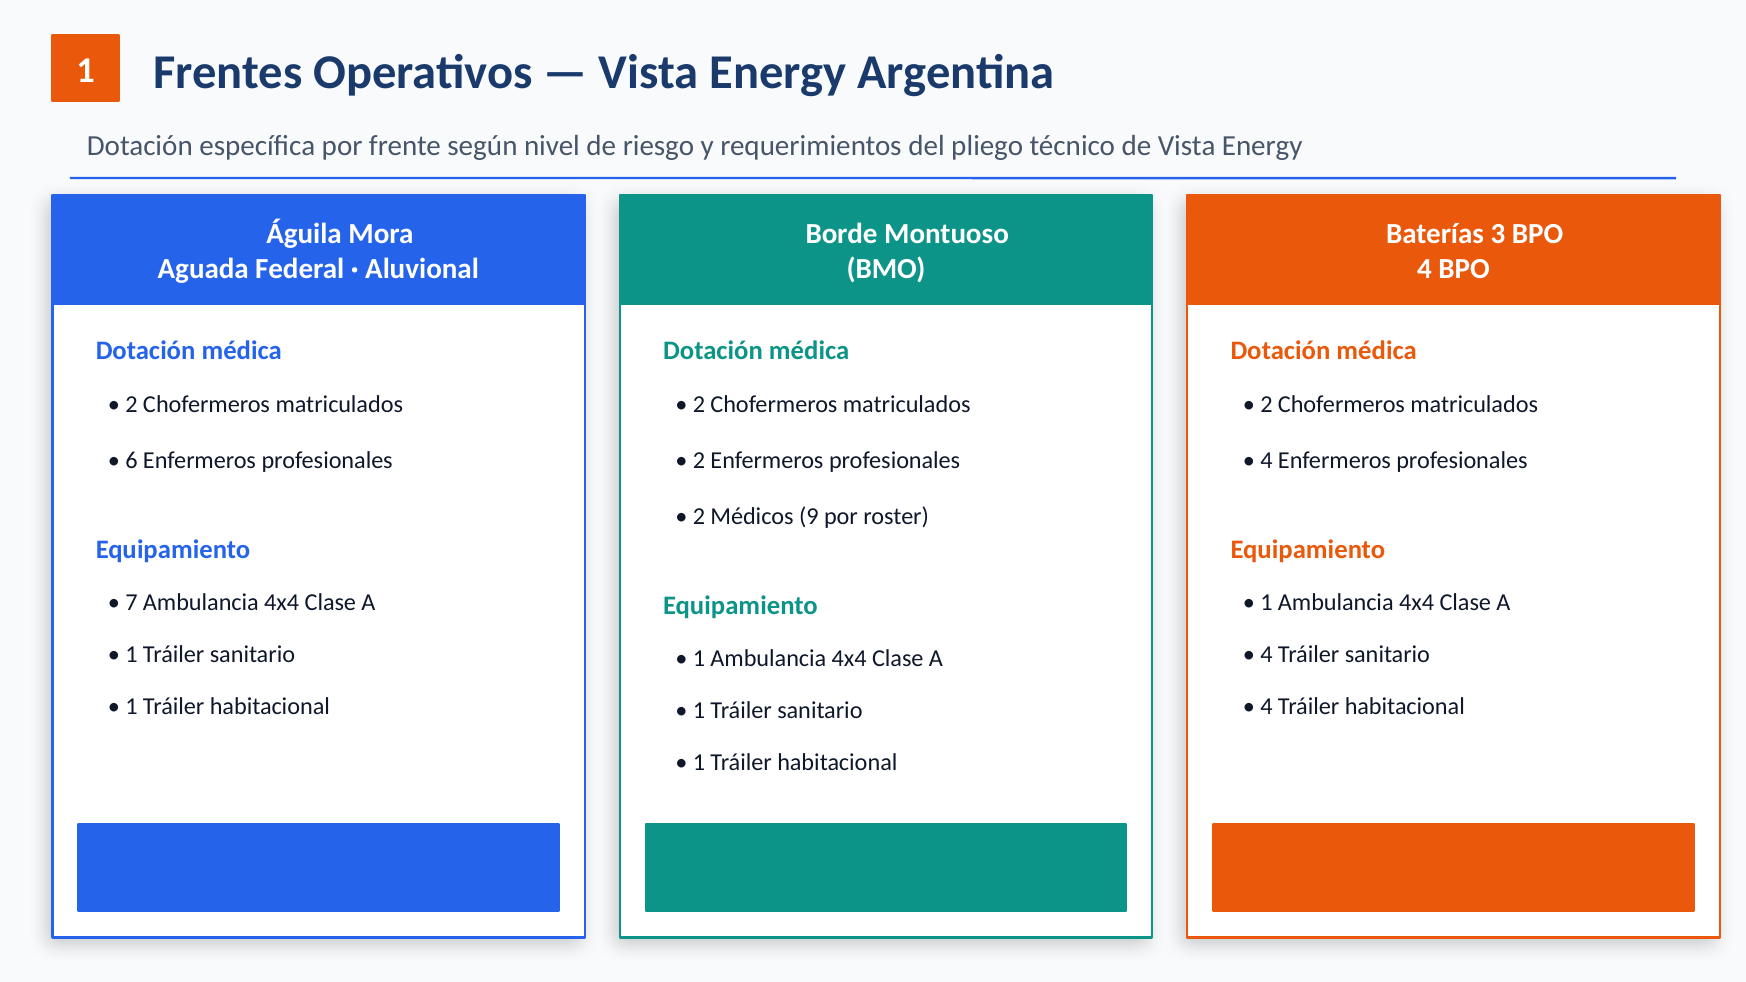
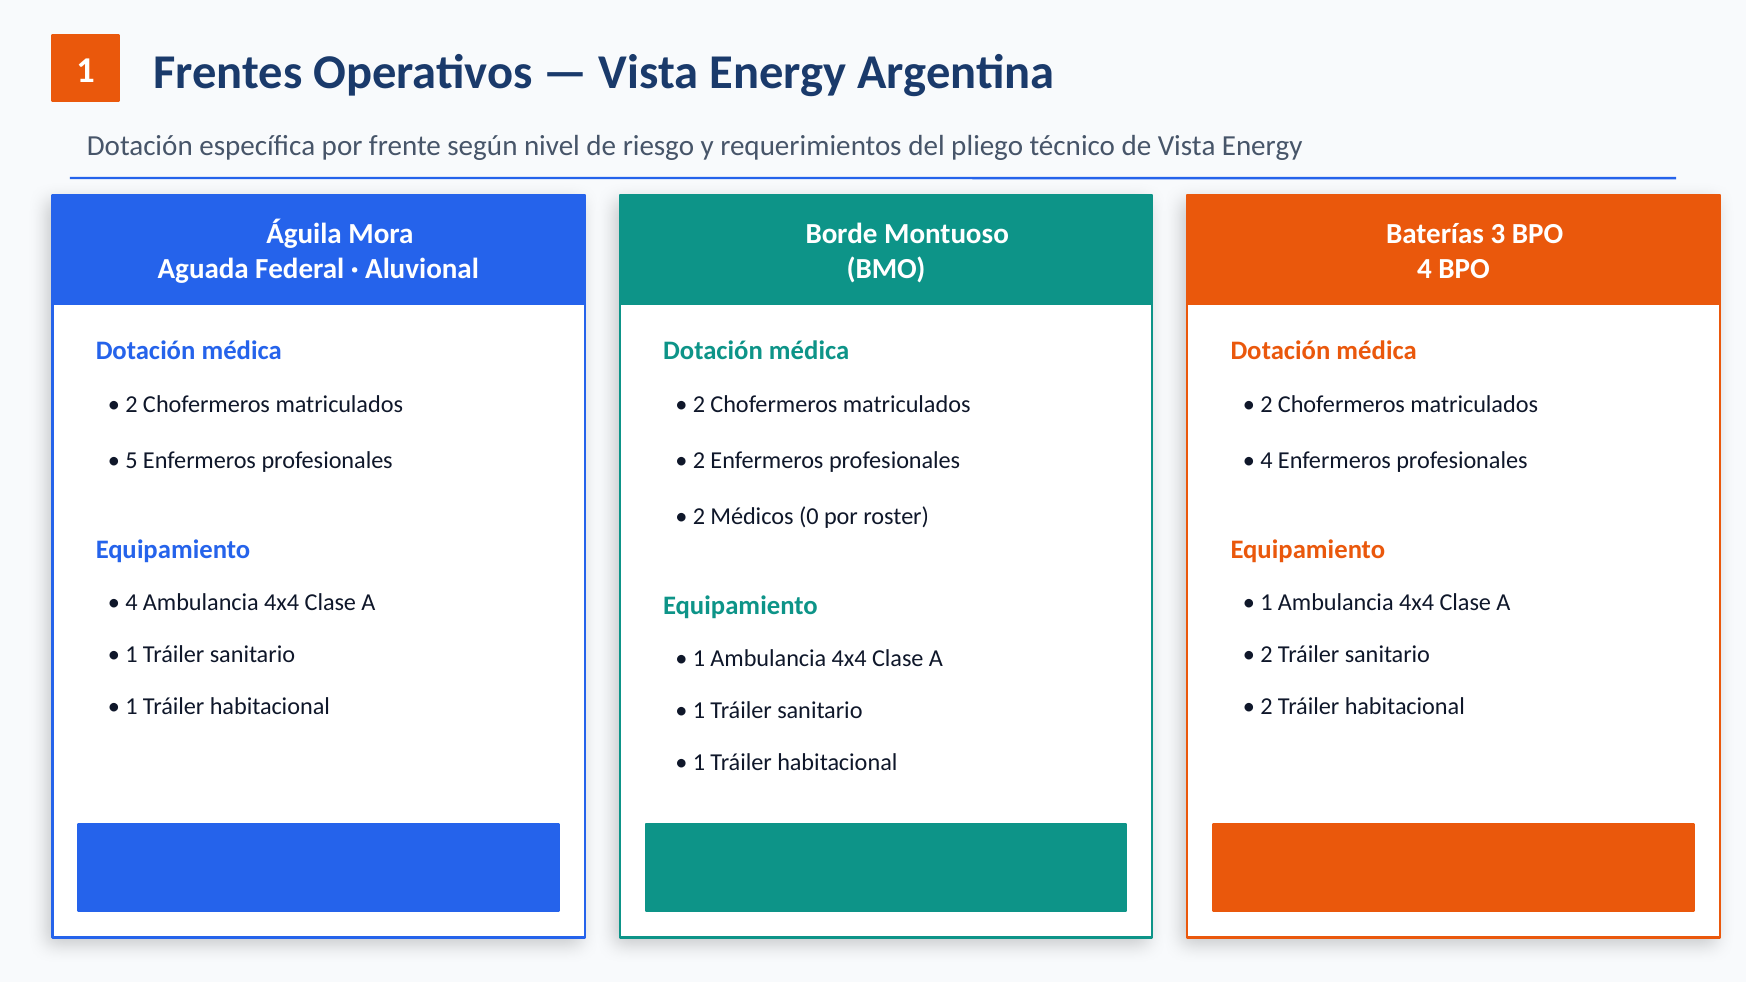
6: 6 -> 5 (132, 461)
9: 9 -> 0 (809, 517)
7: 7 -> 4 (132, 602)
4: 4 -> 2 (1266, 655)
4: 4 -> 2 (1266, 707)
